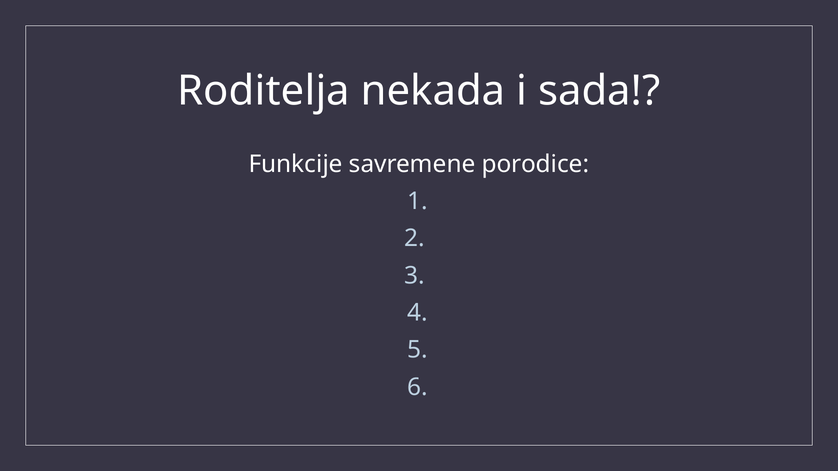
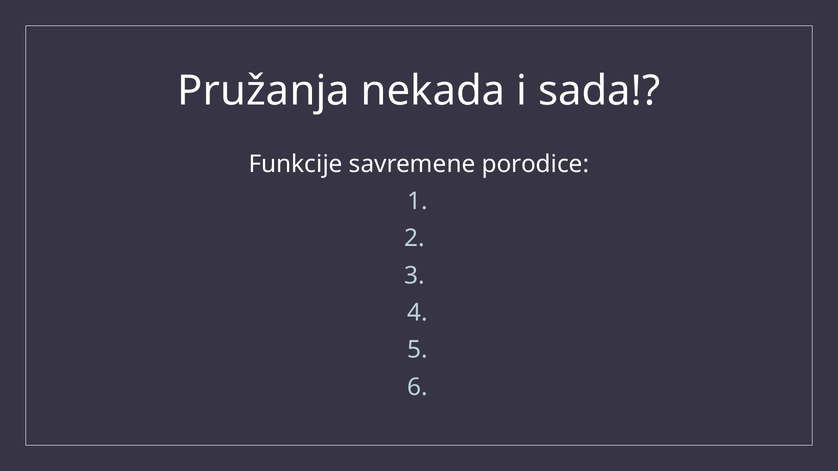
Roditelja: Roditelja -> Pružanja (264, 91)
